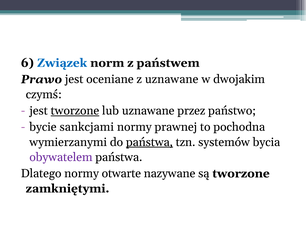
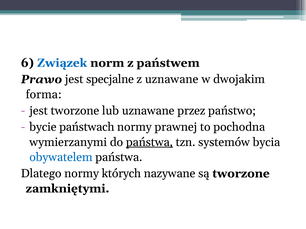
oceniane: oceniane -> specjalne (110, 79)
czymś: czymś -> forma (44, 95)
tworzone underline: present -> none (75, 111)
sankcjami: sankcjami -> państwach (87, 127)
obywatelem colour: purple -> blue (61, 157)
otwarte: otwarte -> których (121, 174)
